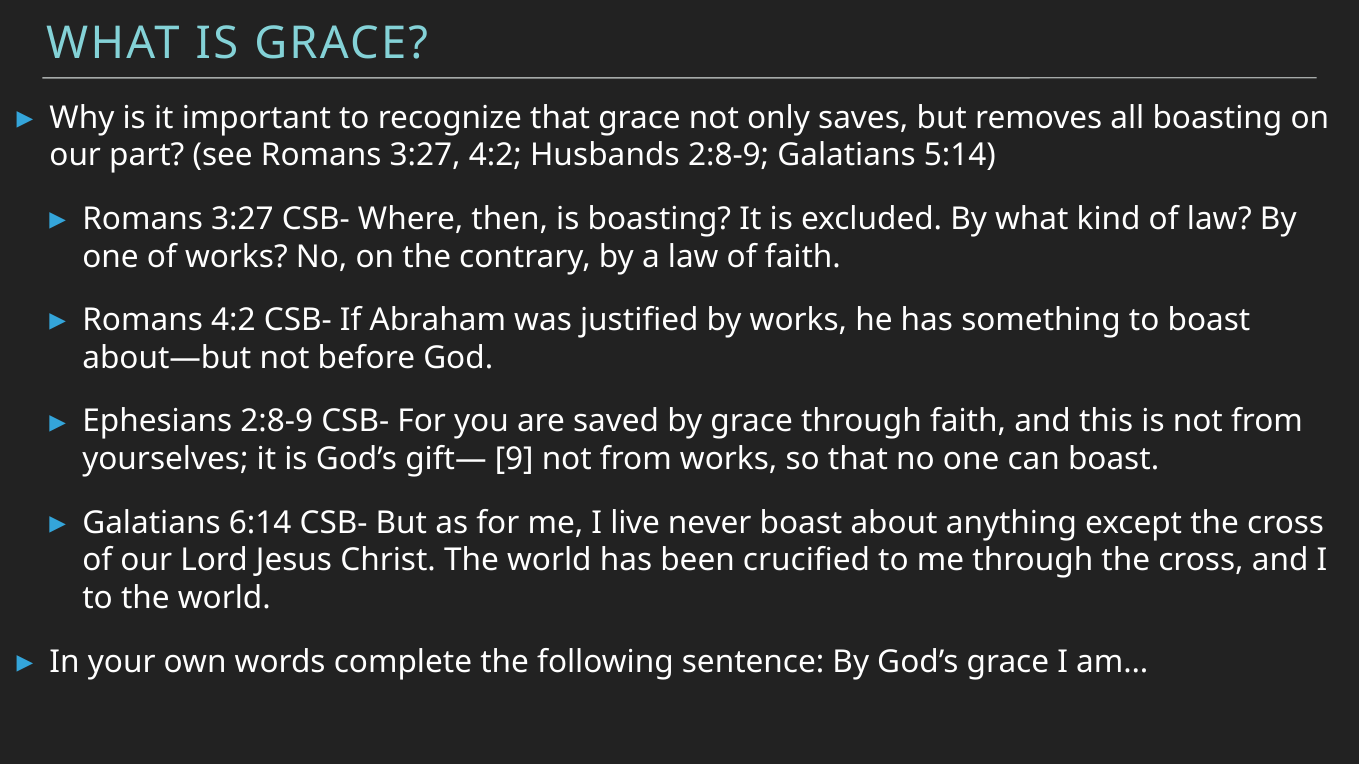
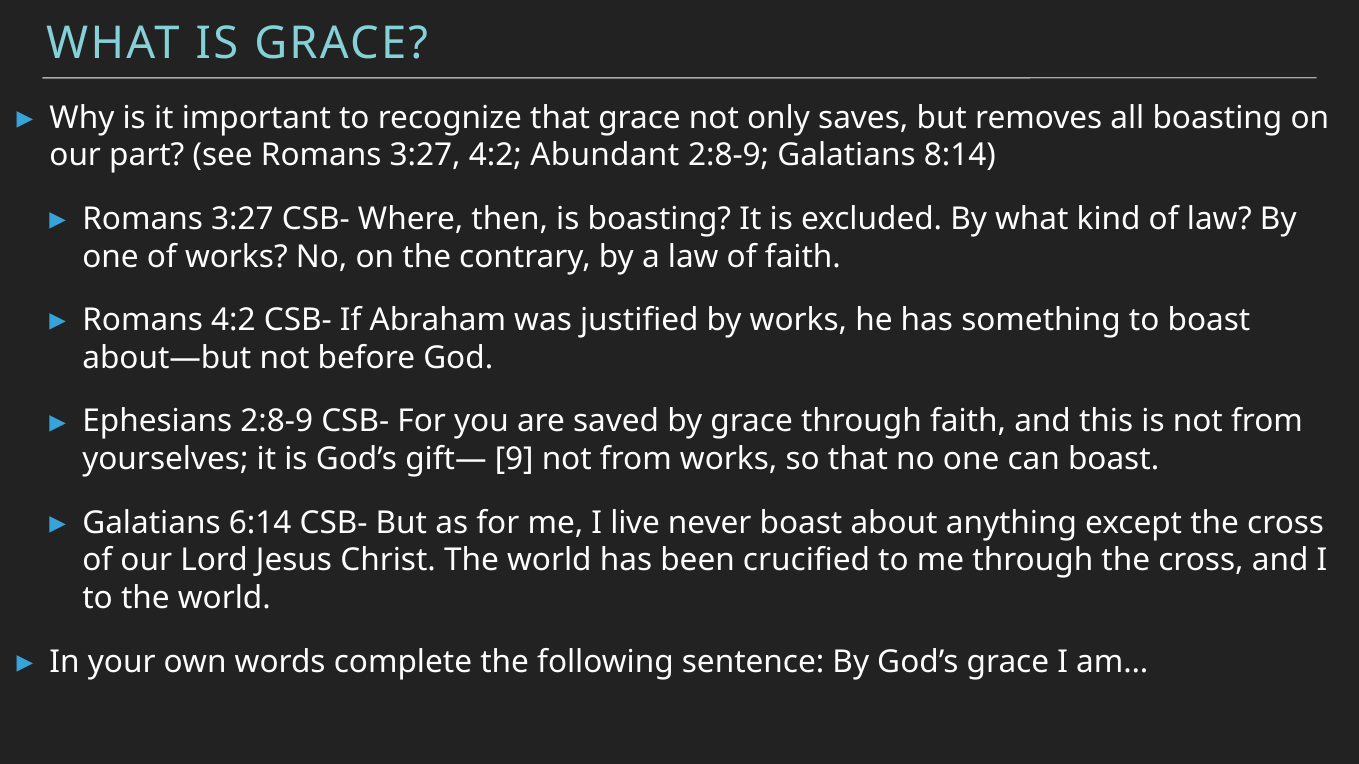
Husbands: Husbands -> Abundant (605, 156)
5:14: 5:14 -> 8:14 (960, 156)
